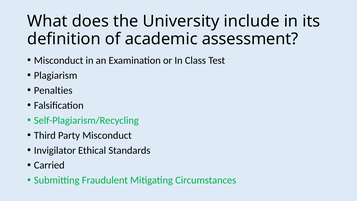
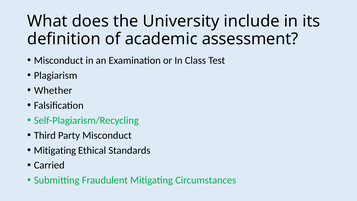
Penalties: Penalties -> Whether (53, 90)
Invigilator: Invigilator -> Mitigating (55, 150)
